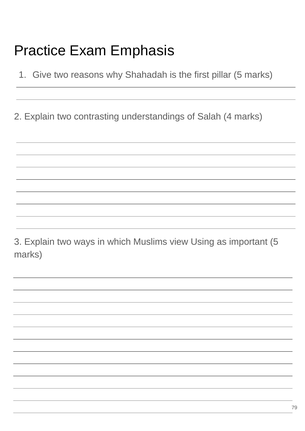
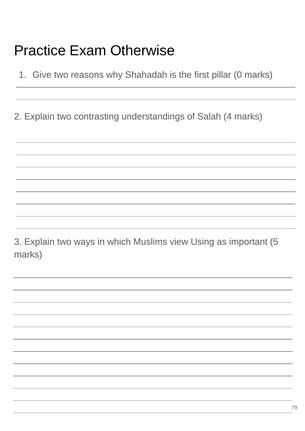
Emphasis: Emphasis -> Otherwise (143, 51)
pillar 5: 5 -> 0 (238, 75)
